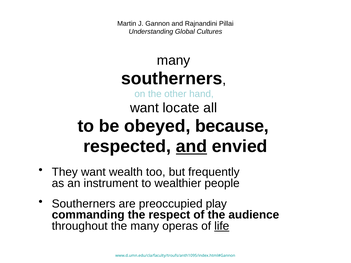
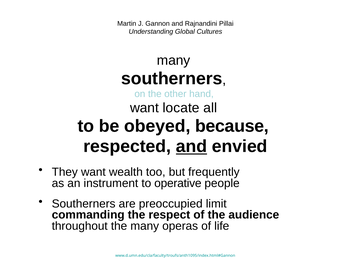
wealthier: wealthier -> operative (178, 183)
play: play -> limit (216, 204)
life underline: present -> none (222, 226)
